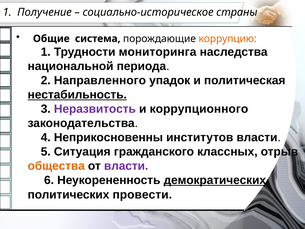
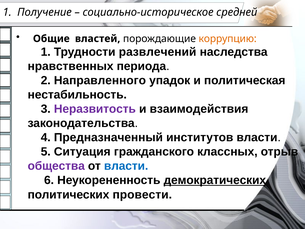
страны: страны -> средней (237, 12)
система: система -> властей (98, 39)
мониторинга: мониторинга -> развлечений (158, 52)
национальной: национальной -> нравственных (71, 66)
нестабильность underline: present -> none (77, 95)
коррупционного: коррупционного -> взаимодействия (199, 109)
Неприкосновенны: Неприкосновенны -> Предназначенный (108, 137)
общества colour: orange -> purple (56, 166)
власти colour: purple -> blue (126, 166)
